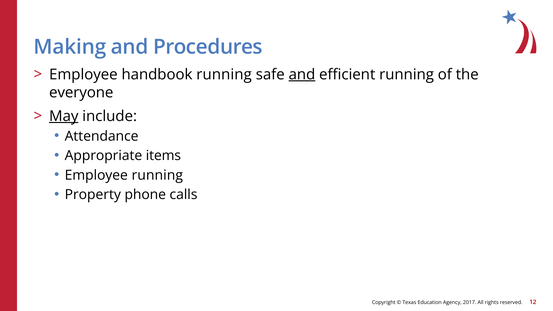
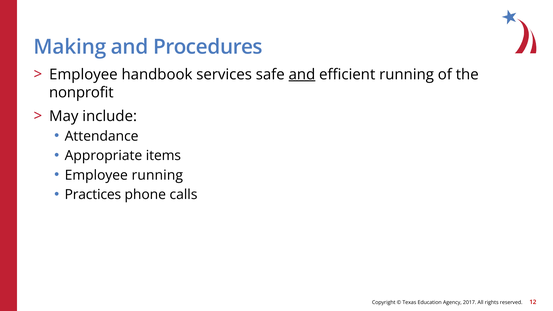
handbook running: running -> services (224, 74)
everyone: everyone -> nonprofit (81, 92)
May underline: present -> none (64, 116)
Property: Property -> Practices (93, 195)
